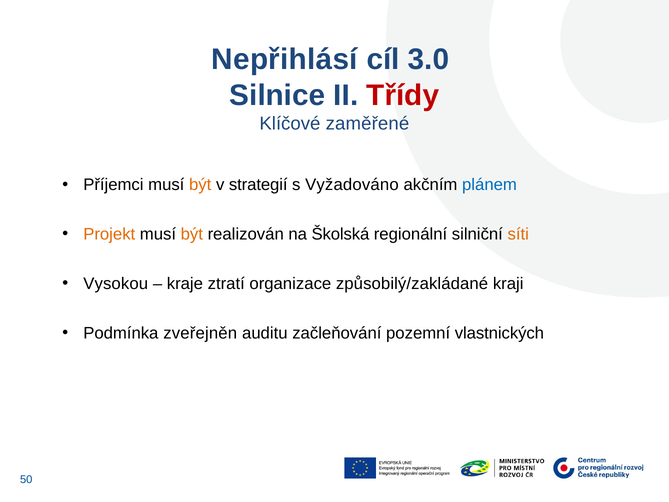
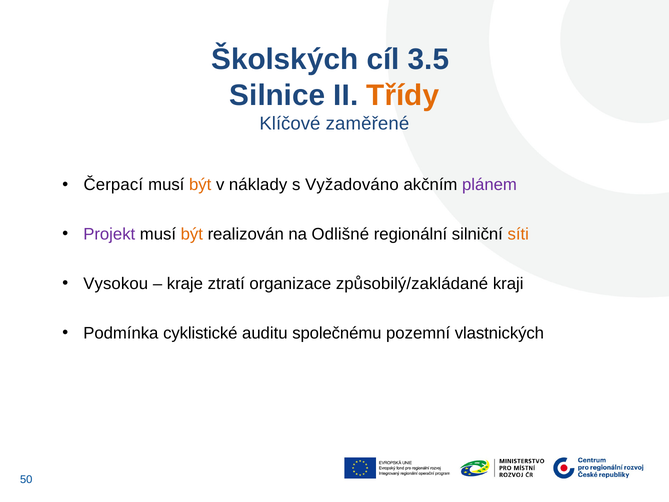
Nepřihlásí: Nepřihlásí -> Školských (285, 60)
3.0: 3.0 -> 3.5 (429, 60)
Třídy colour: red -> orange (403, 95)
Příjemci: Příjemci -> Čerpací (113, 185)
strategií: strategií -> náklady (258, 185)
plánem colour: blue -> purple (489, 185)
Projekt colour: orange -> purple (109, 234)
Školská: Školská -> Odlišné (340, 234)
zveřejněn: zveřejněn -> cyklistické (200, 333)
začleňování: začleňování -> společnému (337, 333)
